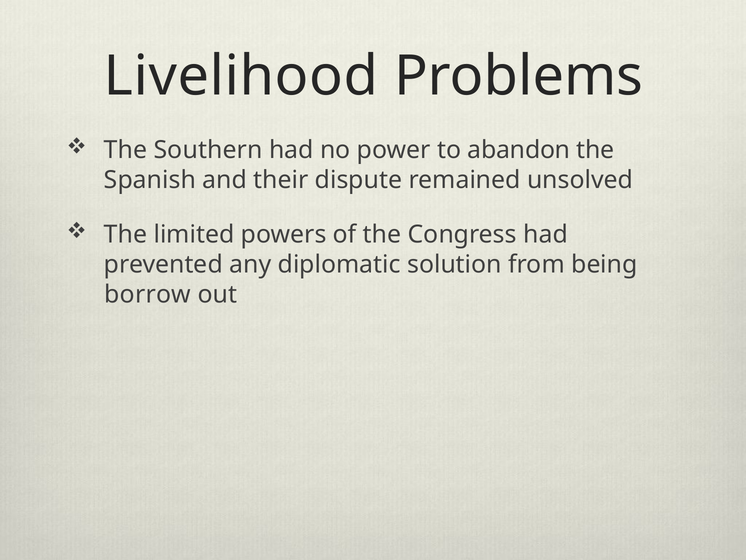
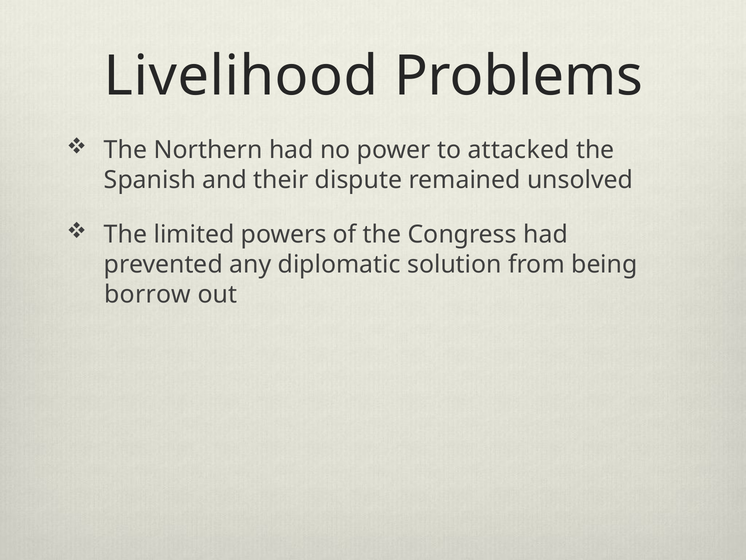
Southern: Southern -> Northern (208, 150)
abandon: abandon -> attacked (519, 150)
